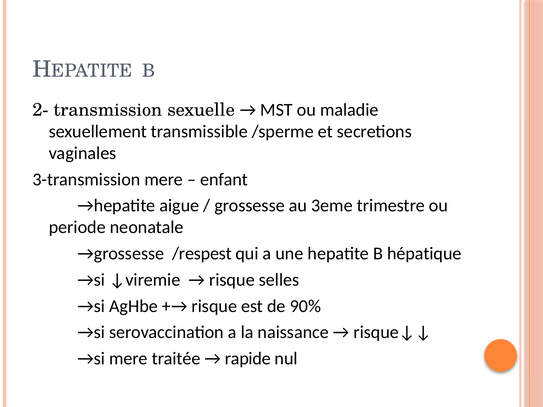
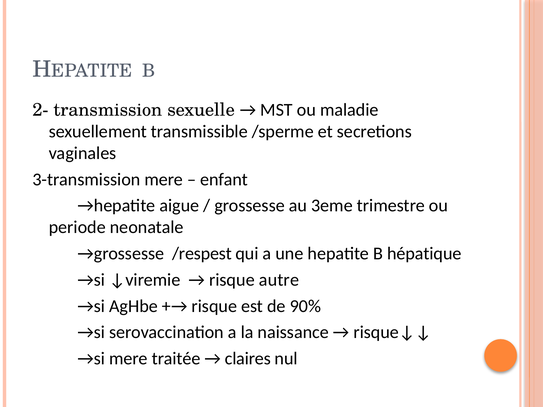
selles: selles -> autre (279, 280)
rapide: rapide -> claires (248, 359)
